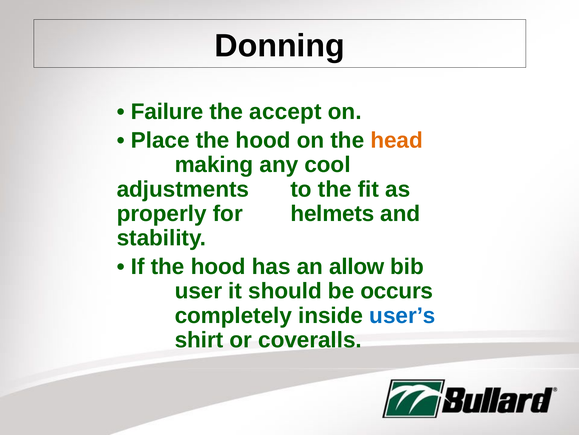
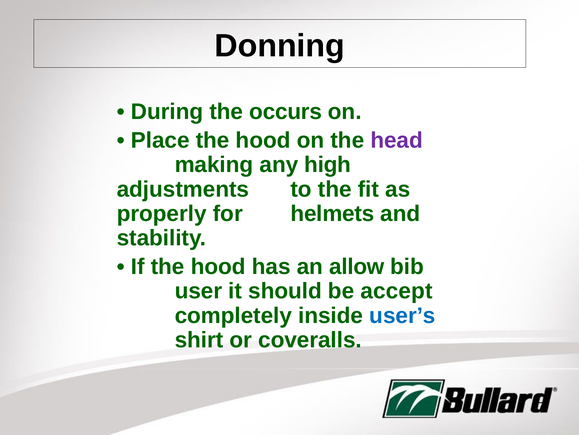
Failure: Failure -> During (167, 111)
accept: accept -> occurs (286, 111)
head colour: orange -> purple (397, 140)
cool: cool -> high (328, 165)
occurs: occurs -> accept (397, 291)
